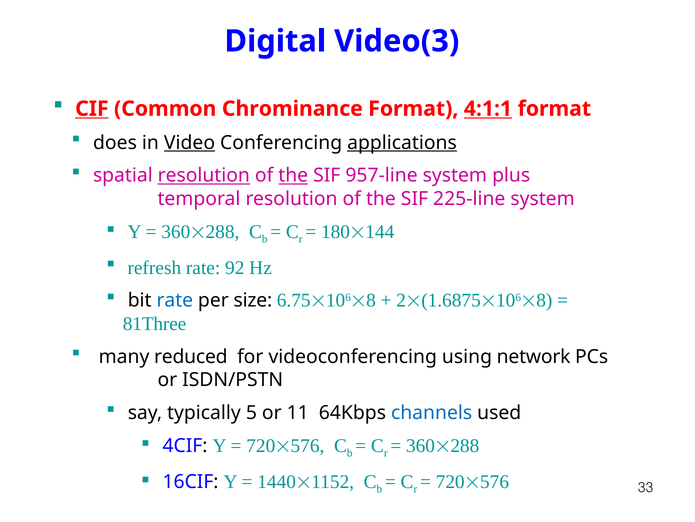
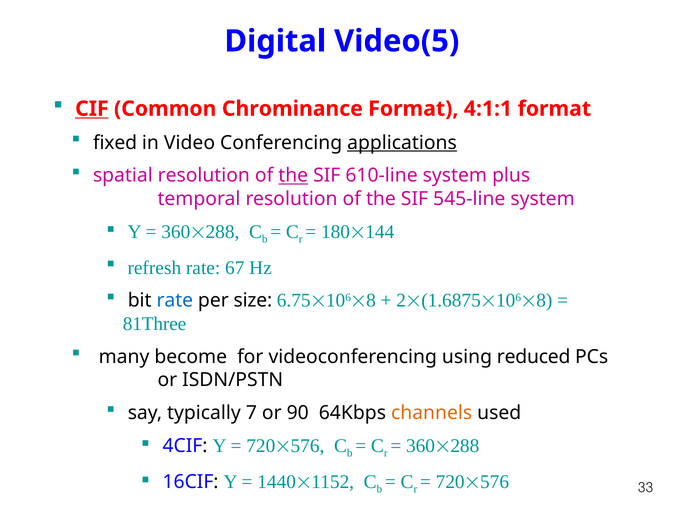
Video(3: Video(3 -> Video(5 (397, 41)
4:1:1 underline: present -> none (488, 109)
does: does -> fixed (115, 142)
Video underline: present -> none (190, 142)
resolution underline: present -> none (204, 175)
957-line: 957-line -> 610-line (382, 175)
225-line: 225-line -> 545-line (469, 198)
92: 92 -> 67 (235, 267)
reduced: reduced -> become (191, 356)
network: network -> reduced (534, 356)
5: 5 -> 7 (251, 412)
11: 11 -> 90 (298, 412)
channels colour: blue -> orange (432, 412)
